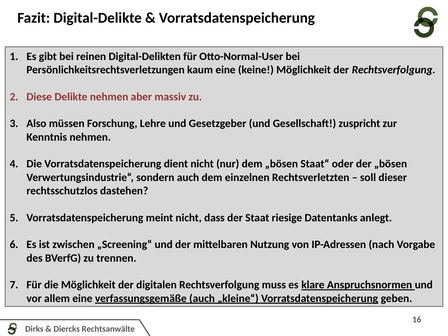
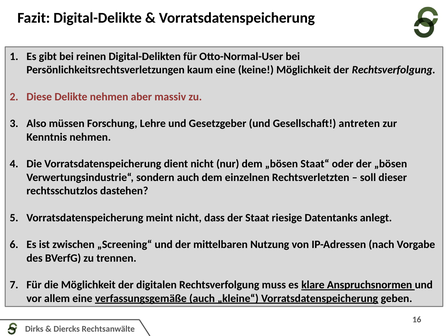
zuspricht: zuspricht -> antreten (359, 124)
